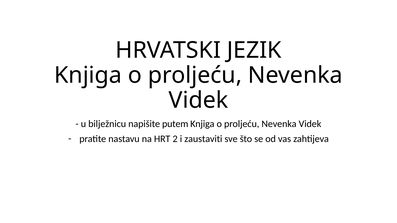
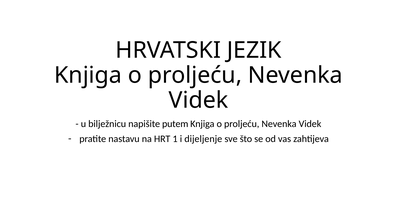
2: 2 -> 1 (175, 139)
zaustaviti: zaustaviti -> dijeljenje (203, 139)
